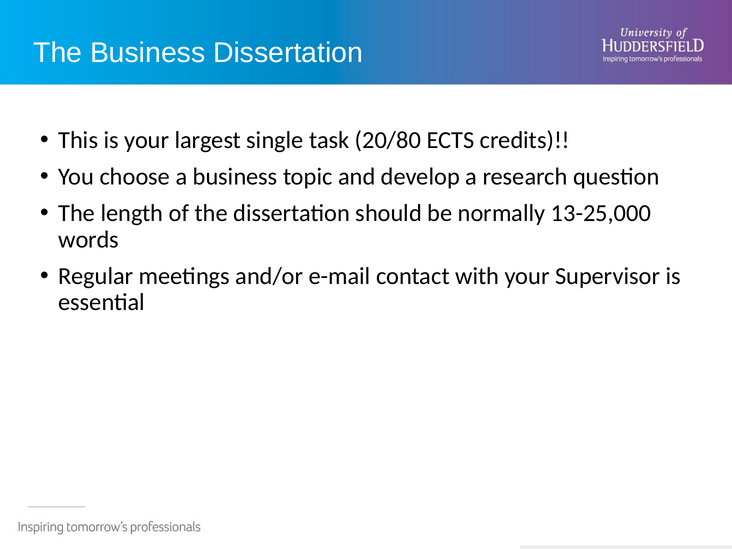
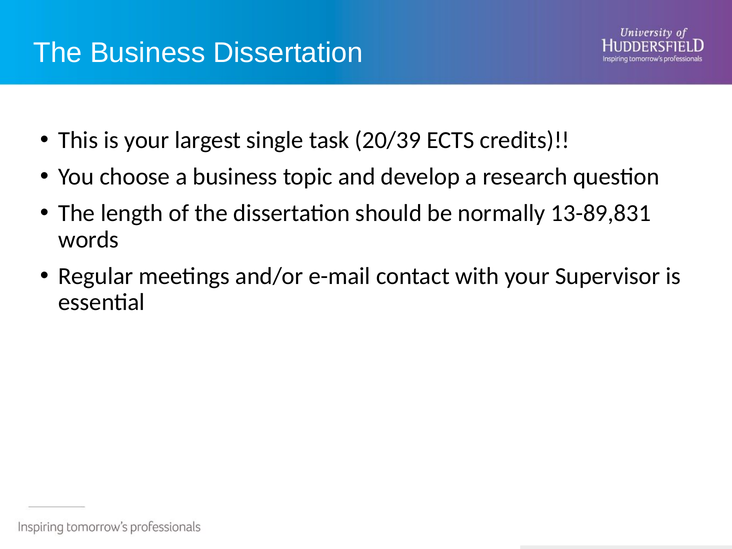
20/80: 20/80 -> 20/39 (388, 140)
13-25,000: 13-25,000 -> 13-89,831 (601, 213)
